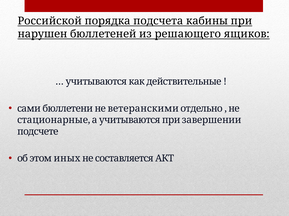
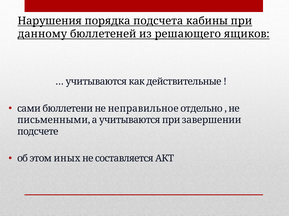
Российской: Российской -> Нарушения (50, 21)
нарушен: нарушен -> данному (42, 34)
ветеранскими: ветеранскими -> неправильное (143, 109)
стационарные: стационарные -> письменными (54, 120)
